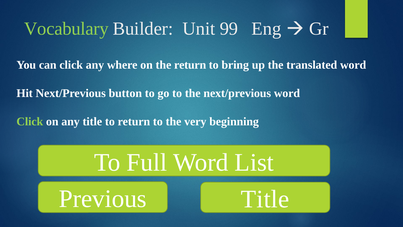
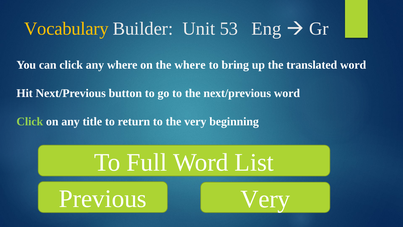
Vocabulary colour: light green -> yellow (66, 29)
99: 99 -> 53 (229, 29)
the return: return -> where (190, 65)
Previous Title: Title -> Very (265, 199)
